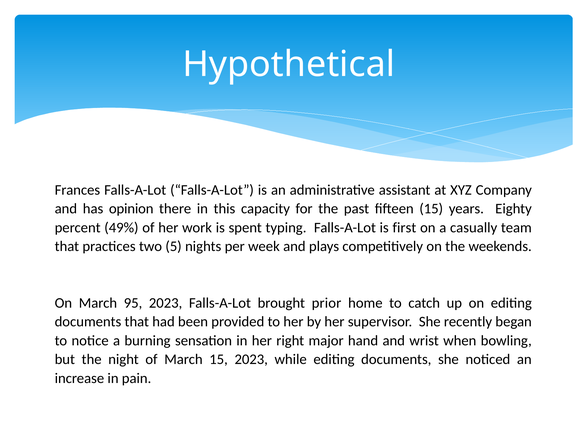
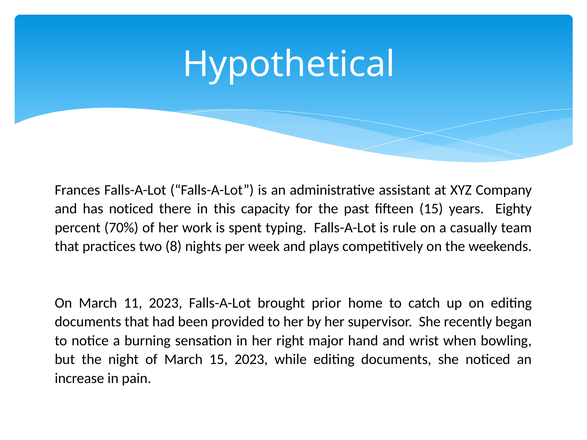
has opinion: opinion -> noticed (131, 209)
49%: 49% -> 70% (121, 228)
first: first -> rule (404, 228)
5: 5 -> 8 (174, 247)
95: 95 -> 11 (133, 303)
